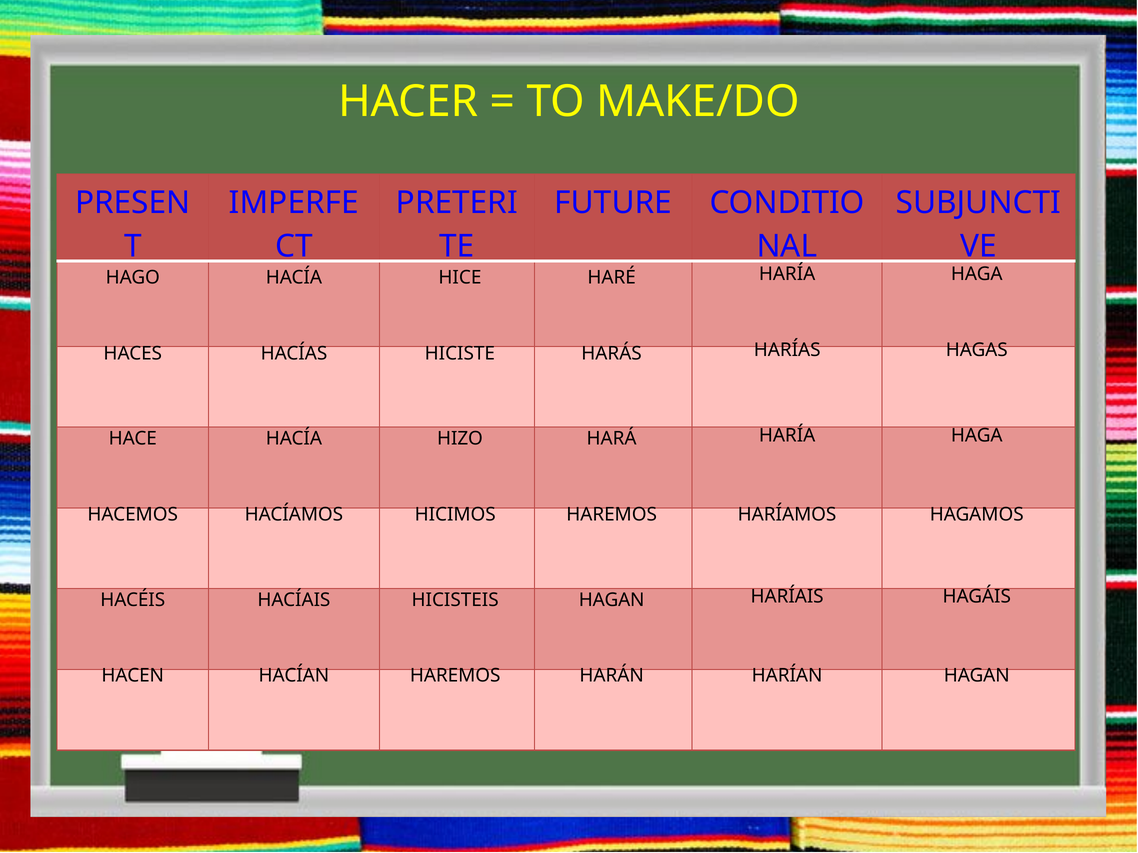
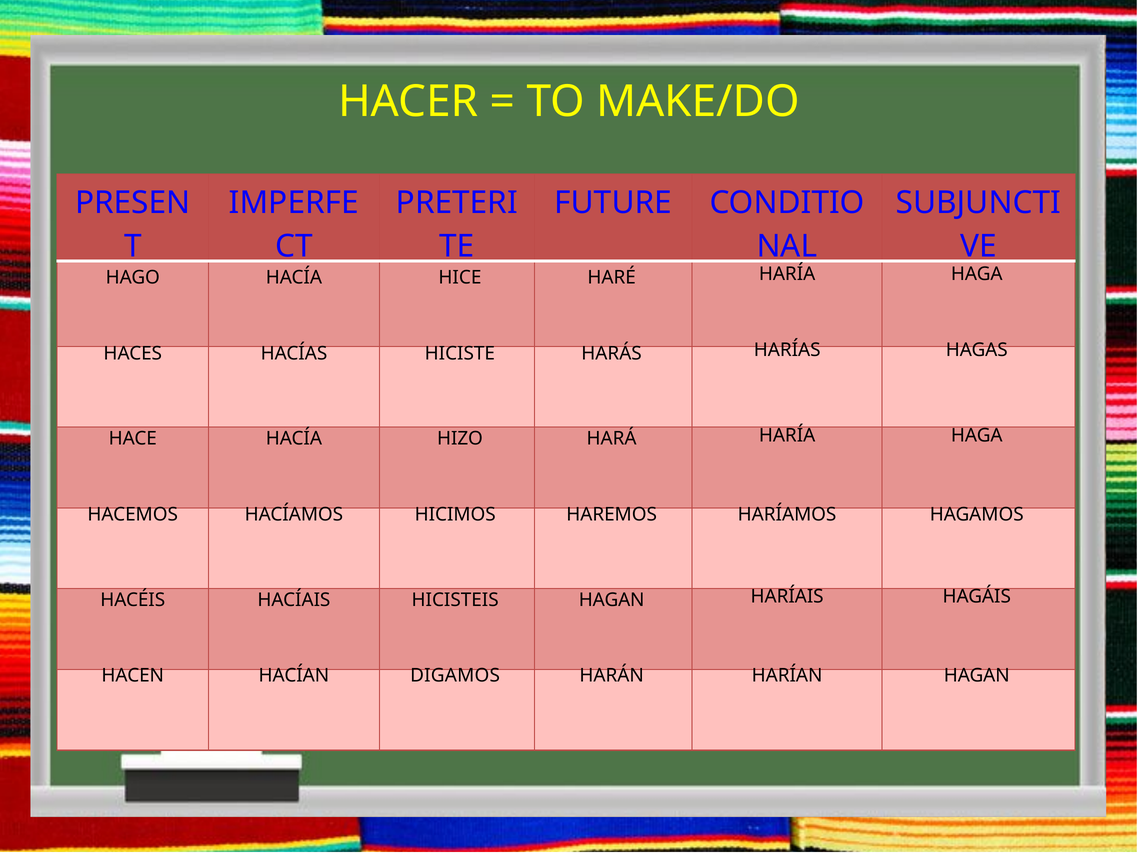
HAREMOS: HAREMOS -> DIGAMOS (455, 676)
